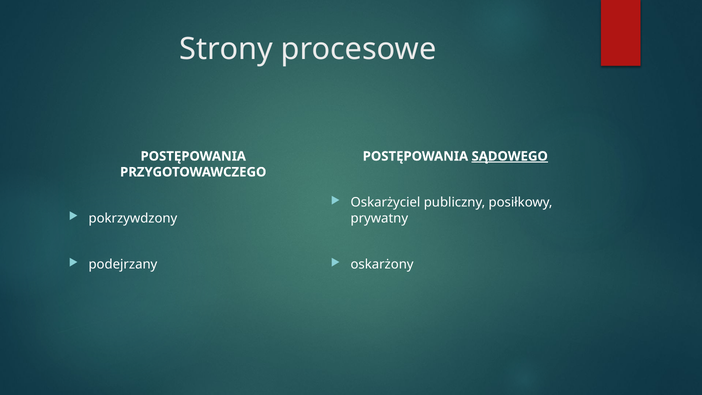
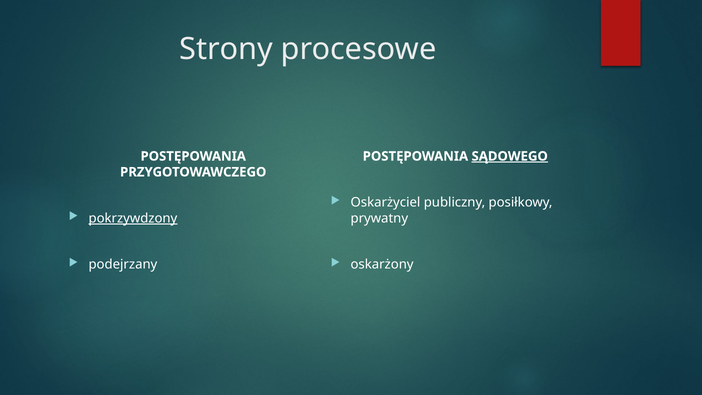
pokrzywdzony underline: none -> present (133, 218)
